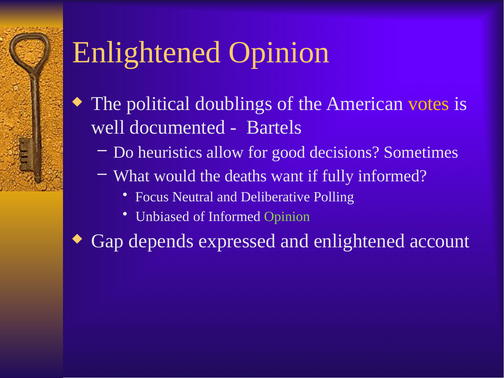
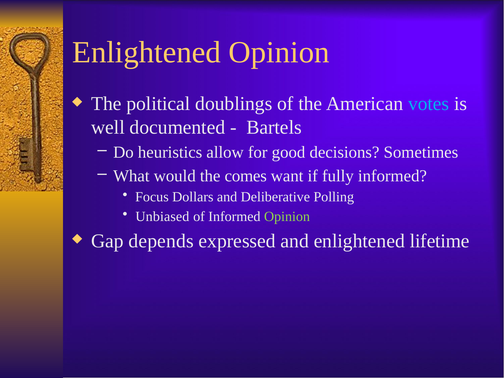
votes colour: yellow -> light blue (429, 104)
deaths: deaths -> comes (246, 176)
Neutral: Neutral -> Dollars (193, 197)
account: account -> lifetime (440, 241)
